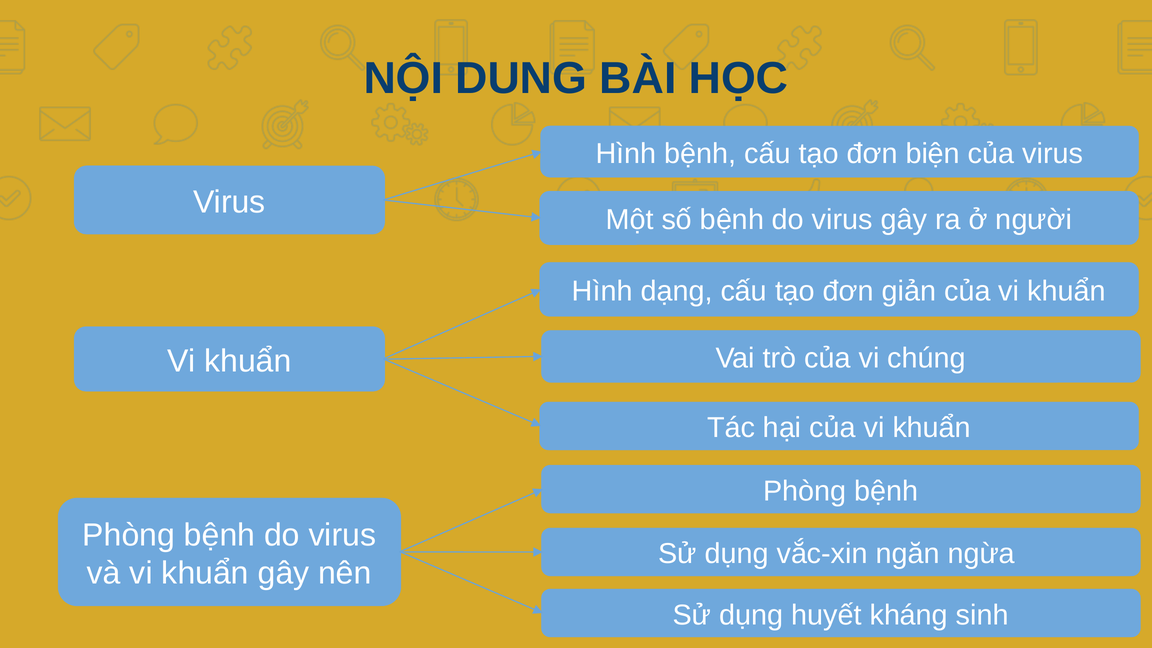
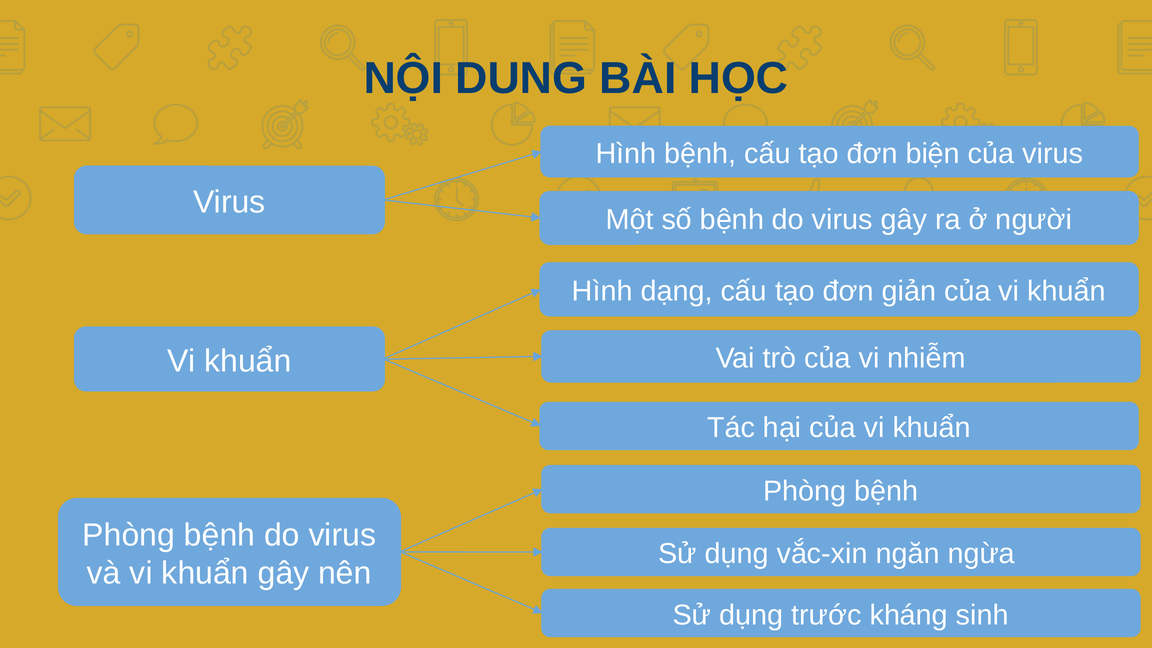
chúng: chúng -> nhiễm (927, 358)
huyết: huyết -> trước (826, 615)
